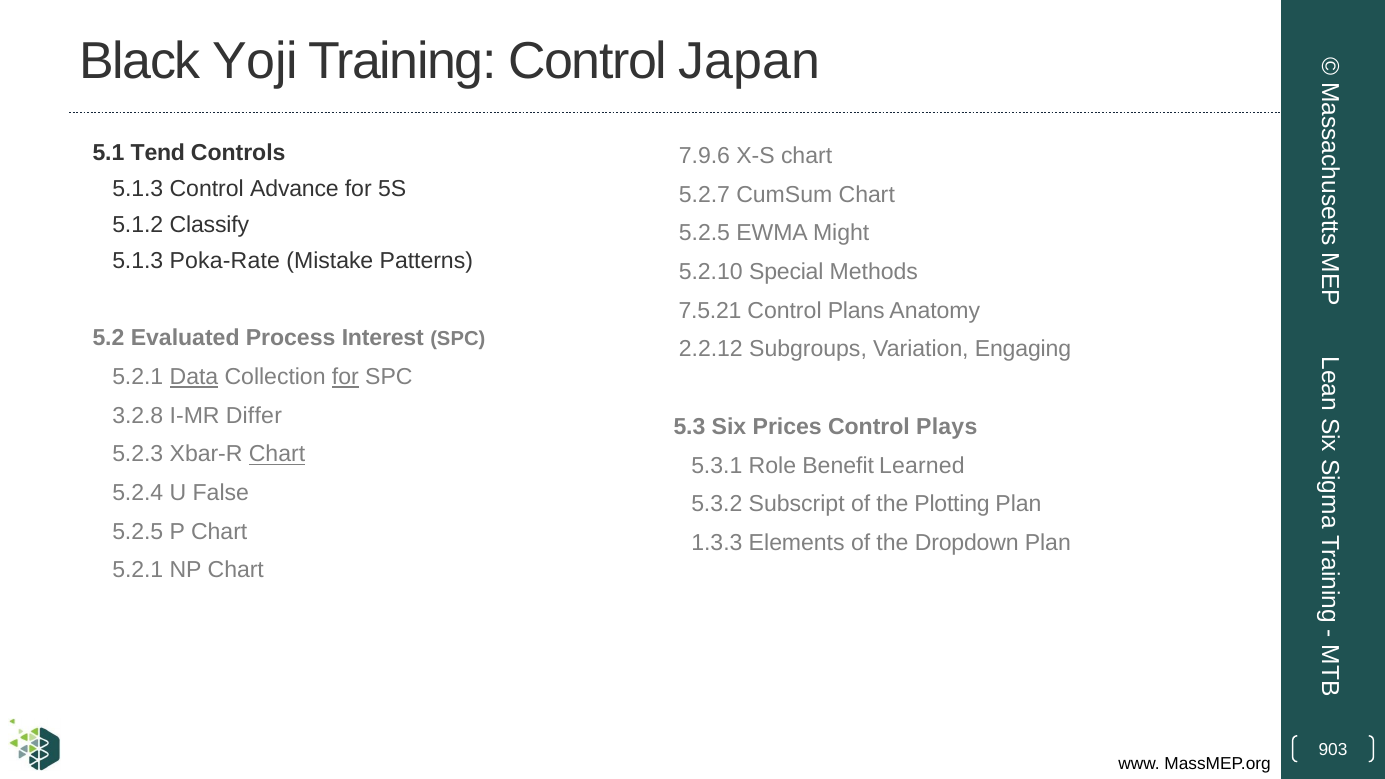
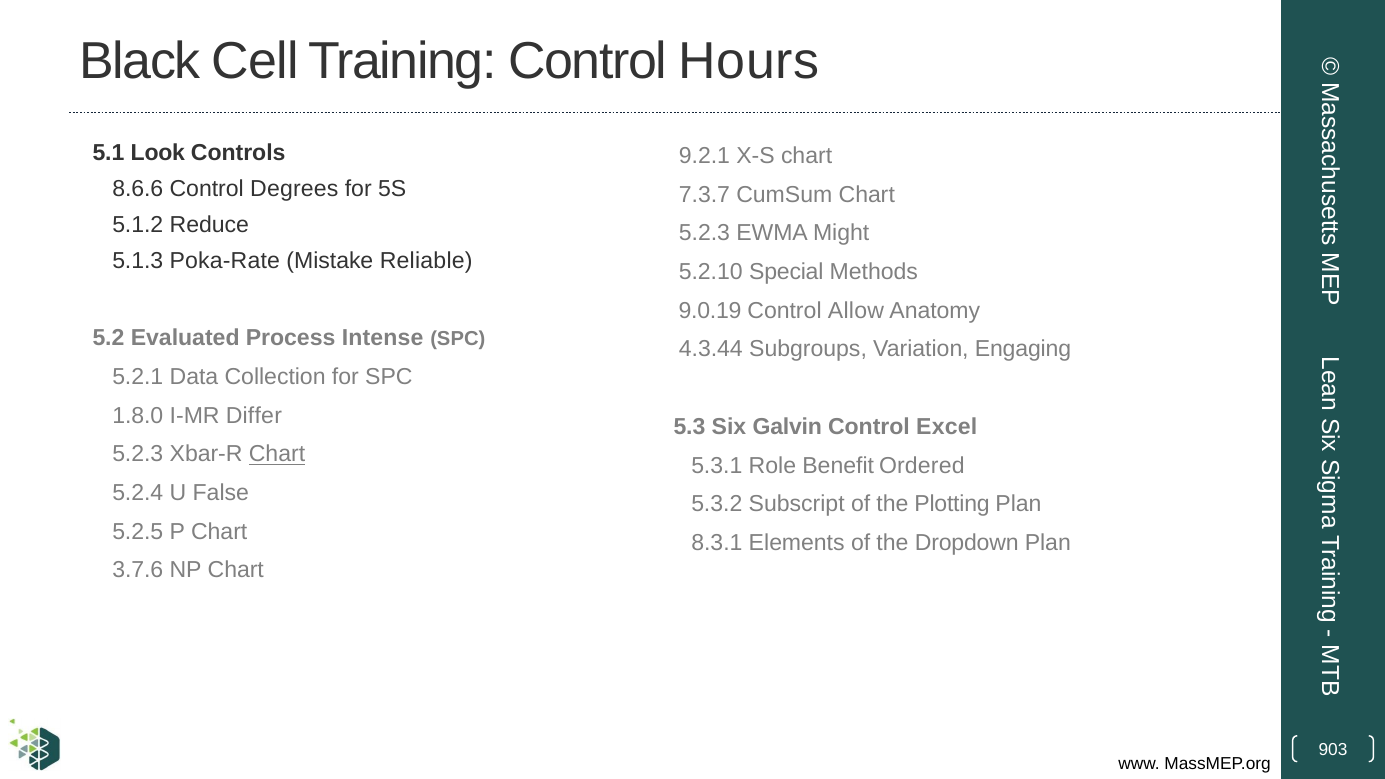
Yoji: Yoji -> Cell (255, 62)
Japan: Japan -> Hours (749, 62)
Tend: Tend -> Look (158, 153)
7.9.6: 7.9.6 -> 9.2.1 (704, 156)
5.1.3: 5.1.3 -> 8.6.6 (138, 189)
Advance: Advance -> Degrees (294, 189)
5.2.7: 5.2.7 -> 7.3.7 (704, 195)
Classify: Classify -> Reduce (209, 225)
5.2.5: 5.2.5 -> 5.2.3 (704, 233)
Patterns: Patterns -> Reliable (426, 261)
7.5.21: 7.5.21 -> 9.0.19 (710, 311)
Plans: Plans -> Allow (856, 311)
Interest: Interest -> Intense (383, 338)
2.2.12: 2.2.12 -> 4.3.44 (711, 349)
Data underline: present -> none (194, 377)
for underline: present -> none (345, 377)
3.2.8: 3.2.8 -> 1.8.0 (138, 416)
Prices: Prices -> Galvin (787, 427)
Plays: Plays -> Excel (947, 427)
Learned: Learned -> Ordered (922, 465)
1.3.3: 1.3.3 -> 8.3.1 (717, 543)
5.2.1: 5.2.1 -> 3.7.6 (138, 570)
